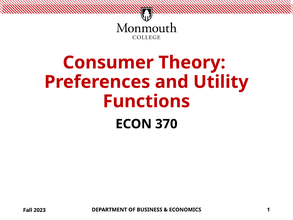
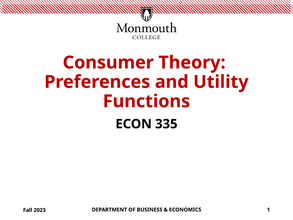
370: 370 -> 335 (166, 124)
